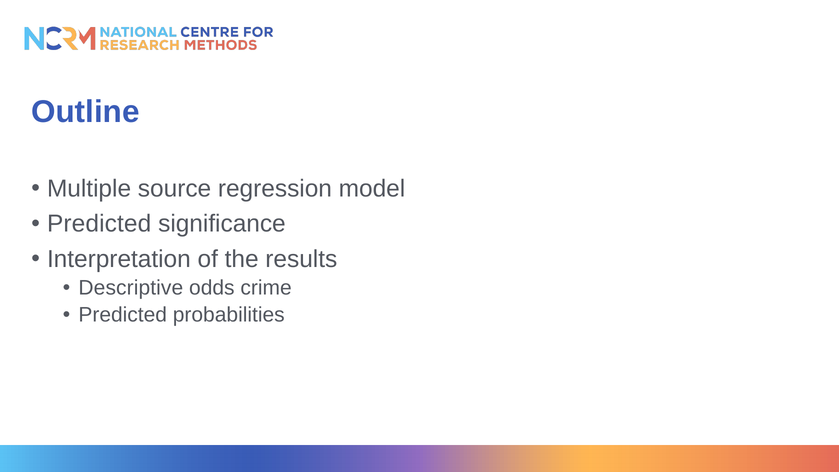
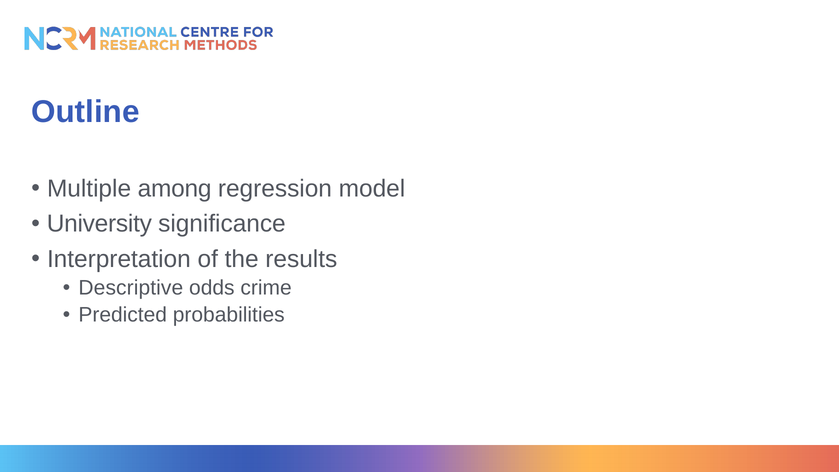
source: source -> among (175, 189)
Predicted: Predicted -> University (99, 224)
